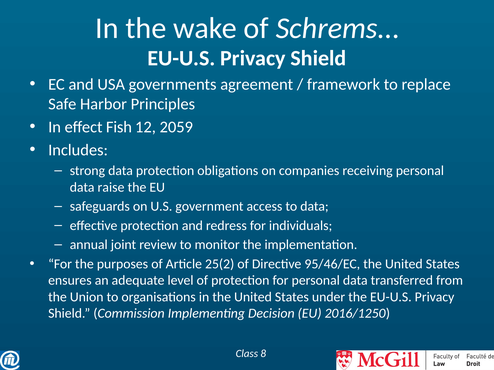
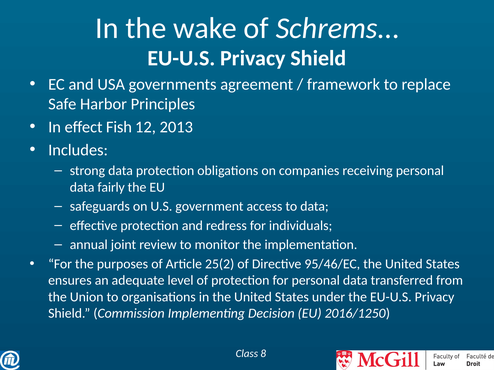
2059: 2059 -> 2013 (176, 127)
raise: raise -> fairly (111, 187)
